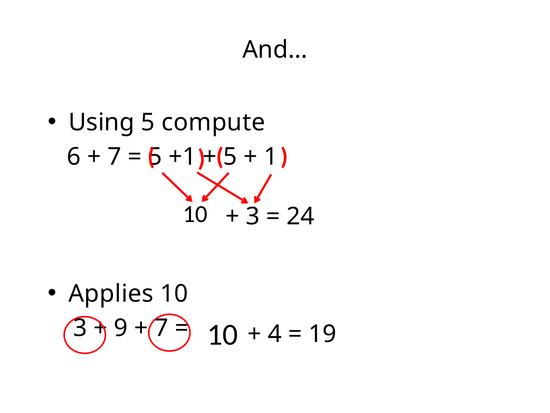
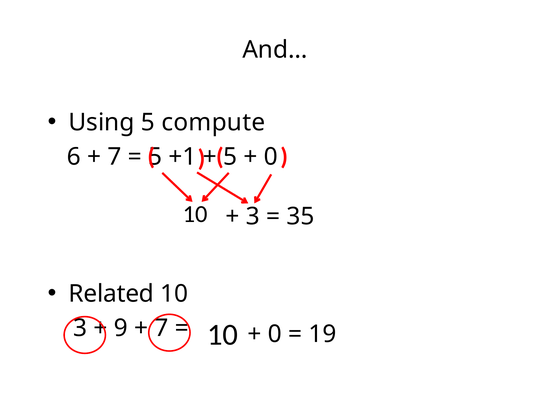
1: 1 -> 0 (271, 156)
24: 24 -> 35 (300, 216)
Applies: Applies -> Related (111, 293)
4: 4 -> 0 (275, 334)
